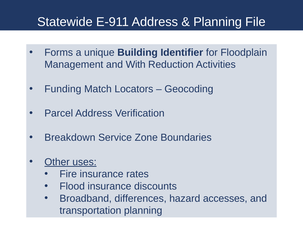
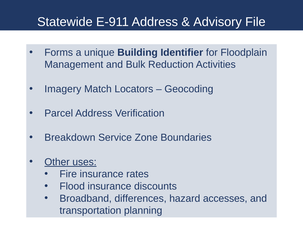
Planning: Planning -> Advisory (218, 22)
With: With -> Bulk (136, 64)
Funding: Funding -> Imagery (63, 89)
